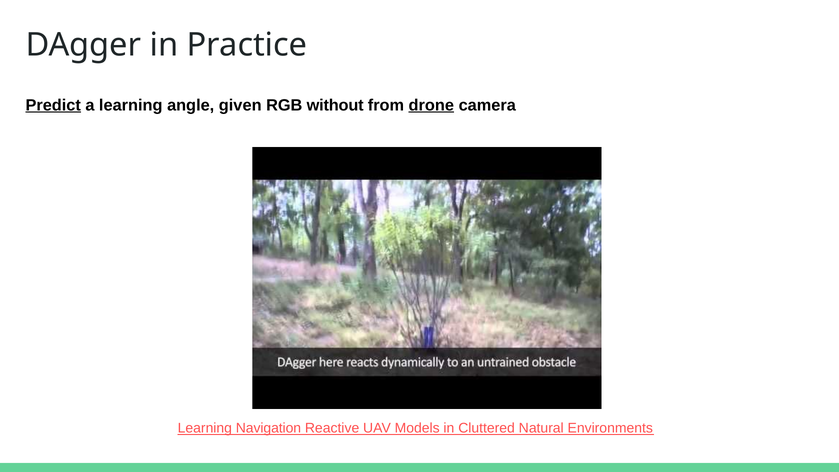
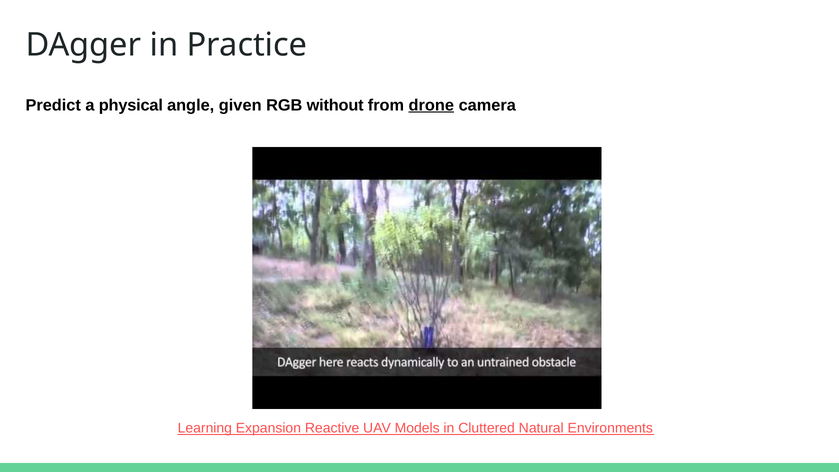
Predict underline: present -> none (53, 105)
a learning: learning -> physical (131, 105)
Navigation: Navigation -> Expansion (268, 428)
